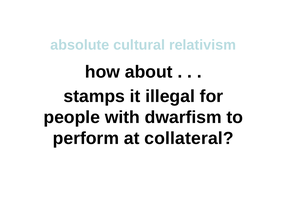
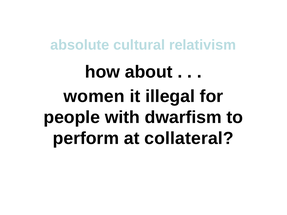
stamps: stamps -> women (94, 96)
